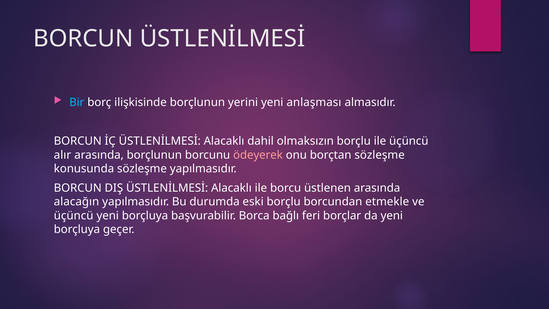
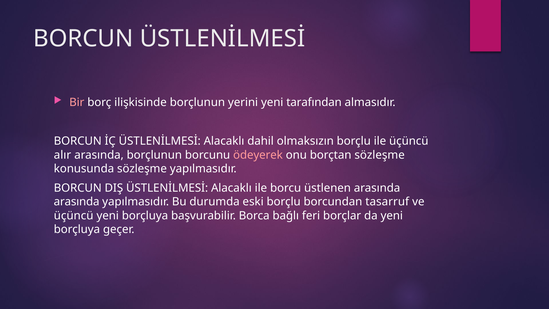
Bir colour: light blue -> pink (77, 102)
anlaşması: anlaşması -> tarafından (314, 102)
alacağın: alacağın -> arasında (77, 202)
etmekle: etmekle -> tasarruf (387, 202)
